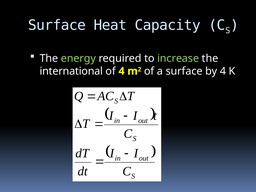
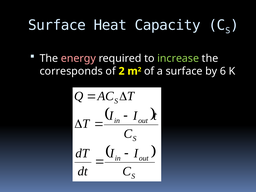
energy colour: light green -> pink (78, 58)
international: international -> corresponds (71, 71)
of 4: 4 -> 2 (122, 71)
by 4: 4 -> 6 (223, 71)
